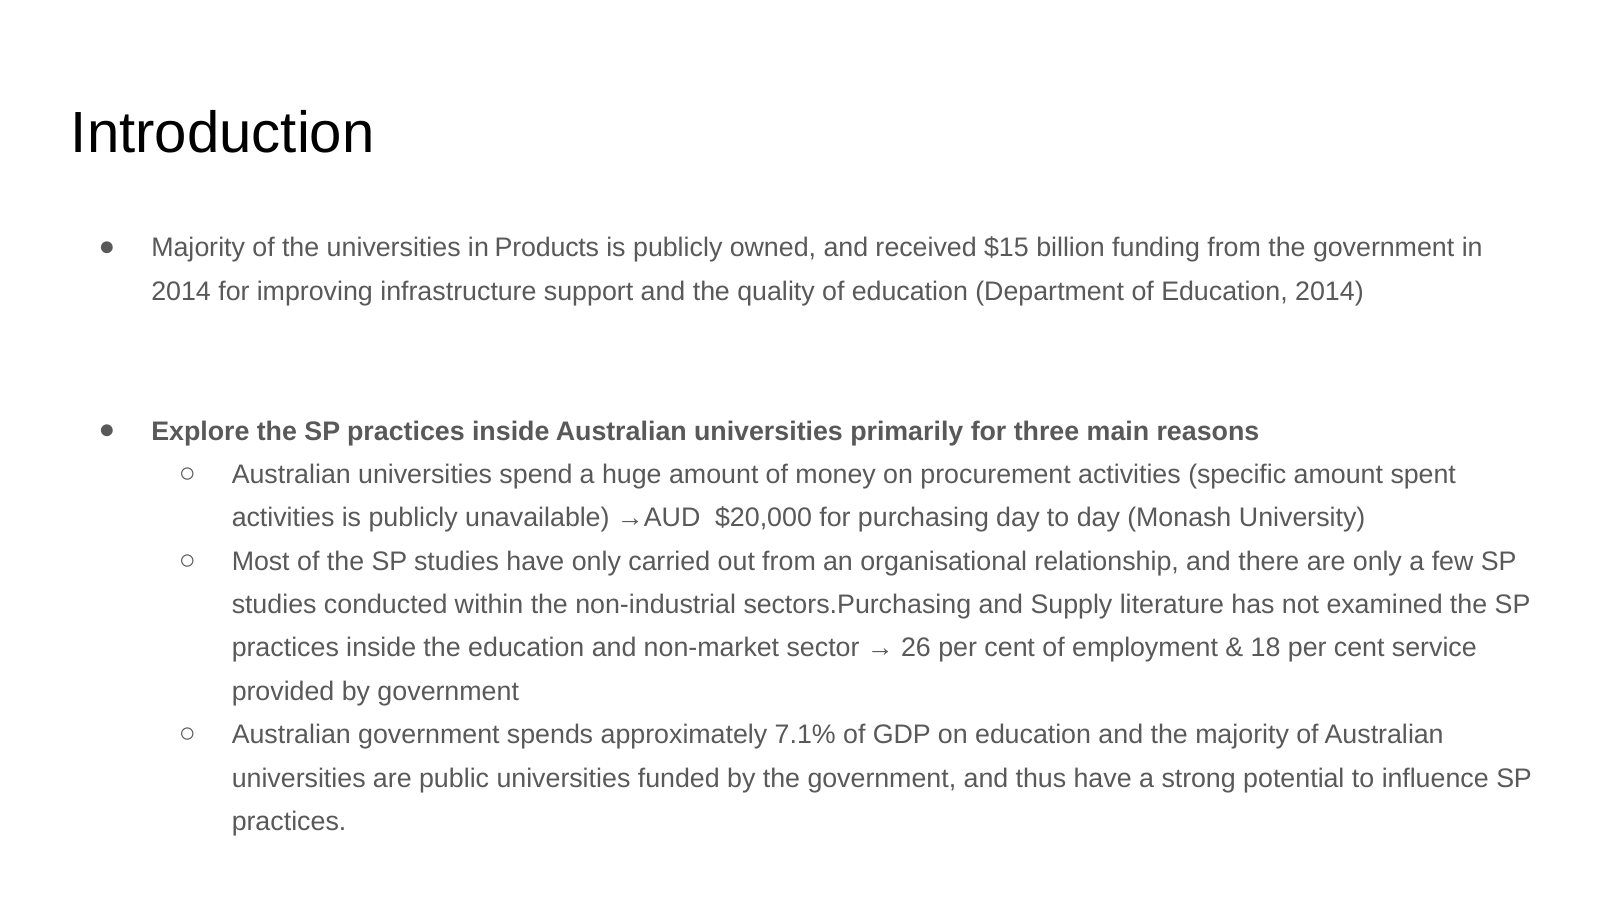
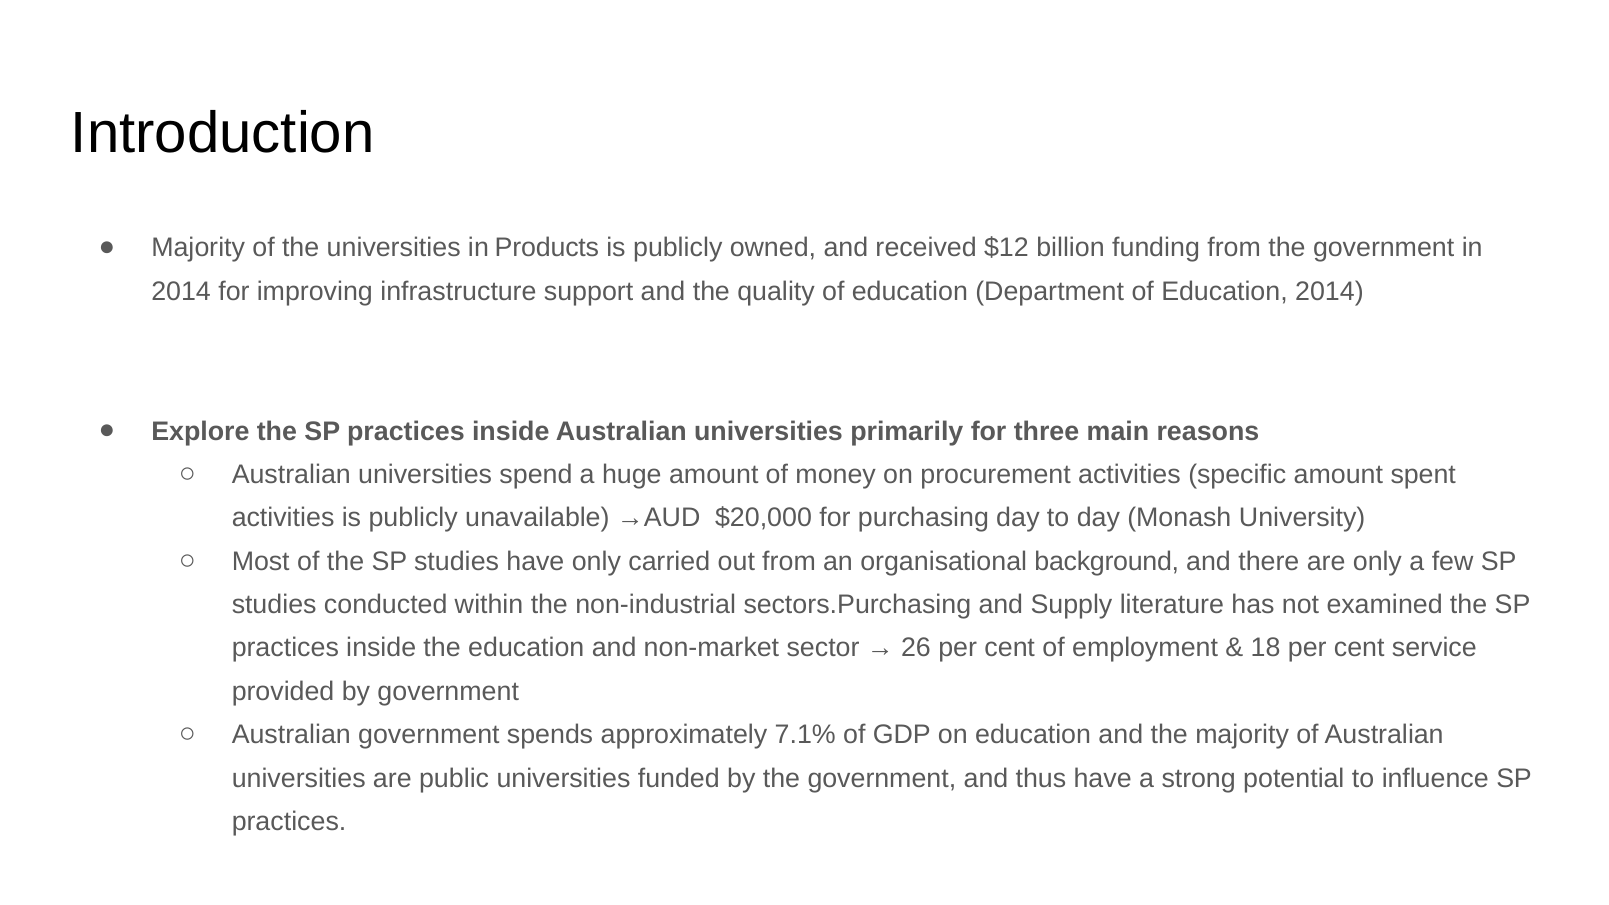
$15: $15 -> $12 (1006, 248)
relationship: relationship -> background (1107, 561)
